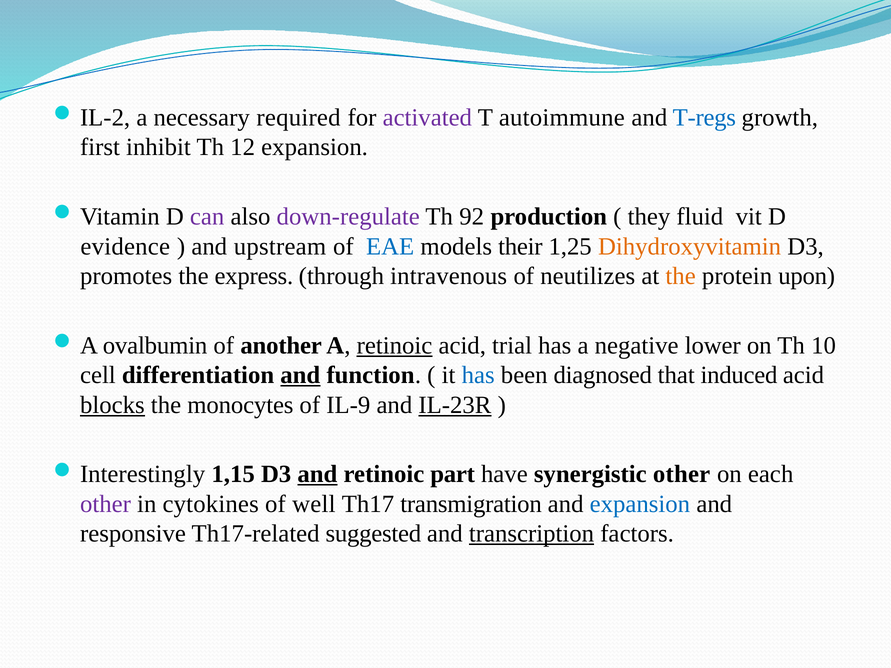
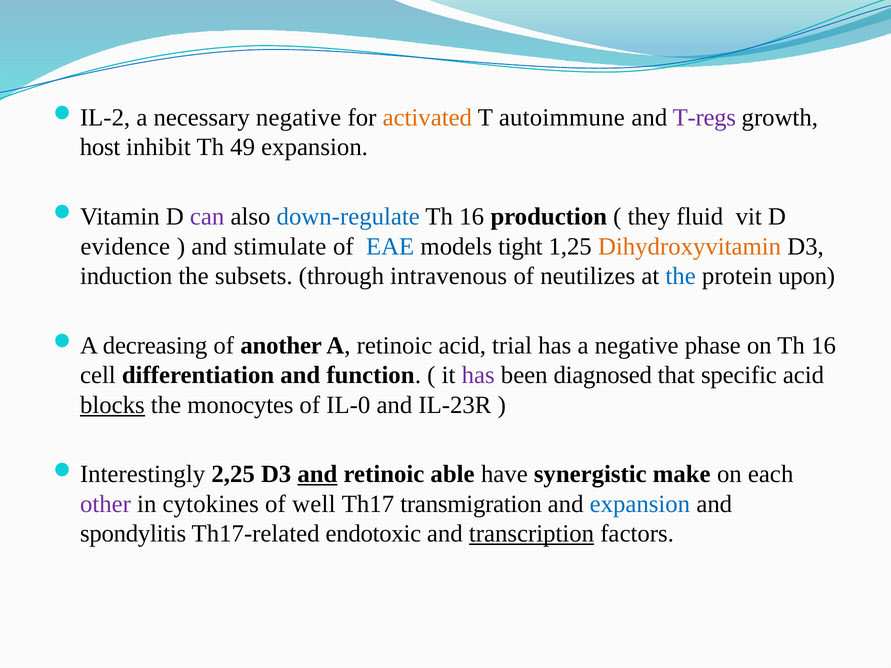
necessary required: required -> negative (299, 118)
activated colour: purple -> orange (427, 118)
T-regs colour: blue -> purple (704, 118)
first: first -> host (100, 147)
12: 12 -> 49 (243, 147)
down-regulate colour: purple -> blue (348, 217)
92: 92 -> 16 (472, 217)
upstream: upstream -> stimulate (280, 246)
their: their -> tight (520, 246)
promotes: promotes -> induction (126, 276)
express: express -> subsets (254, 276)
the colour: orange -> blue (681, 276)
ovalbumin: ovalbumin -> decreasing (155, 346)
retinoic underline: present -> none (394, 346)
lower: lower -> phase (713, 346)
on Th 10: 10 -> 16 (824, 346)
and underline: present -> none (300, 375)
has colour: blue -> purple (478, 375)
induced: induced -> specific (739, 375)
IL-9: IL-9 -> IL-0 (348, 405)
IL-23R underline: present -> none (455, 405)
1,15: 1,15 -> 2,25 (233, 474)
part: part -> able (453, 474)
synergistic other: other -> make (682, 474)
responsive: responsive -> spondylitis (133, 534)
suggested: suggested -> endotoxic (373, 534)
